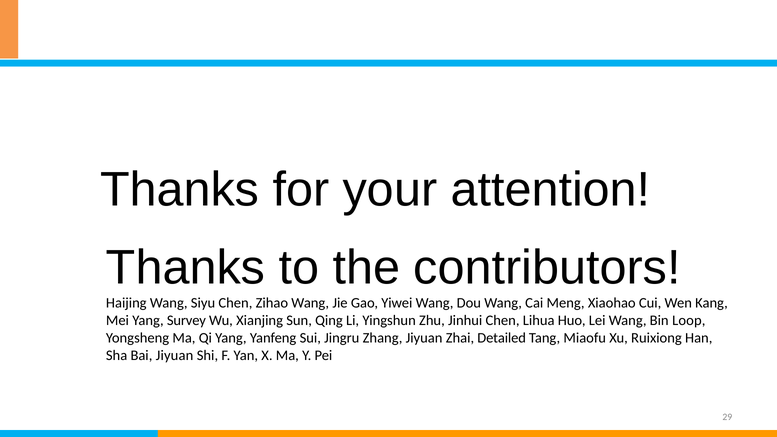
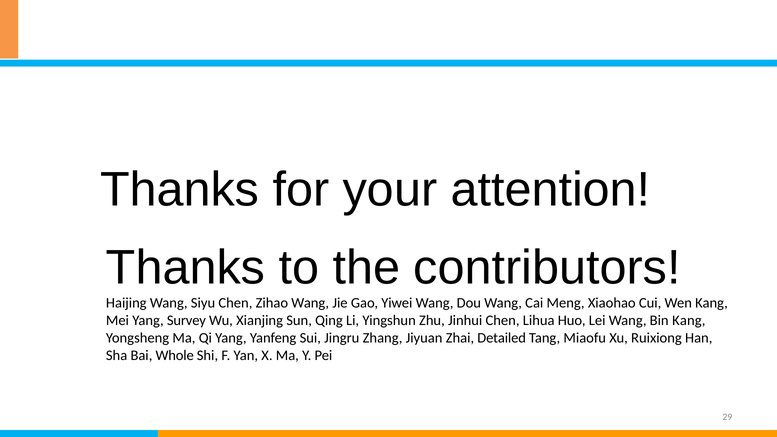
Bin Loop: Loop -> Kang (689, 321)
Bai Jiyuan: Jiyuan -> Whole (175, 356)
